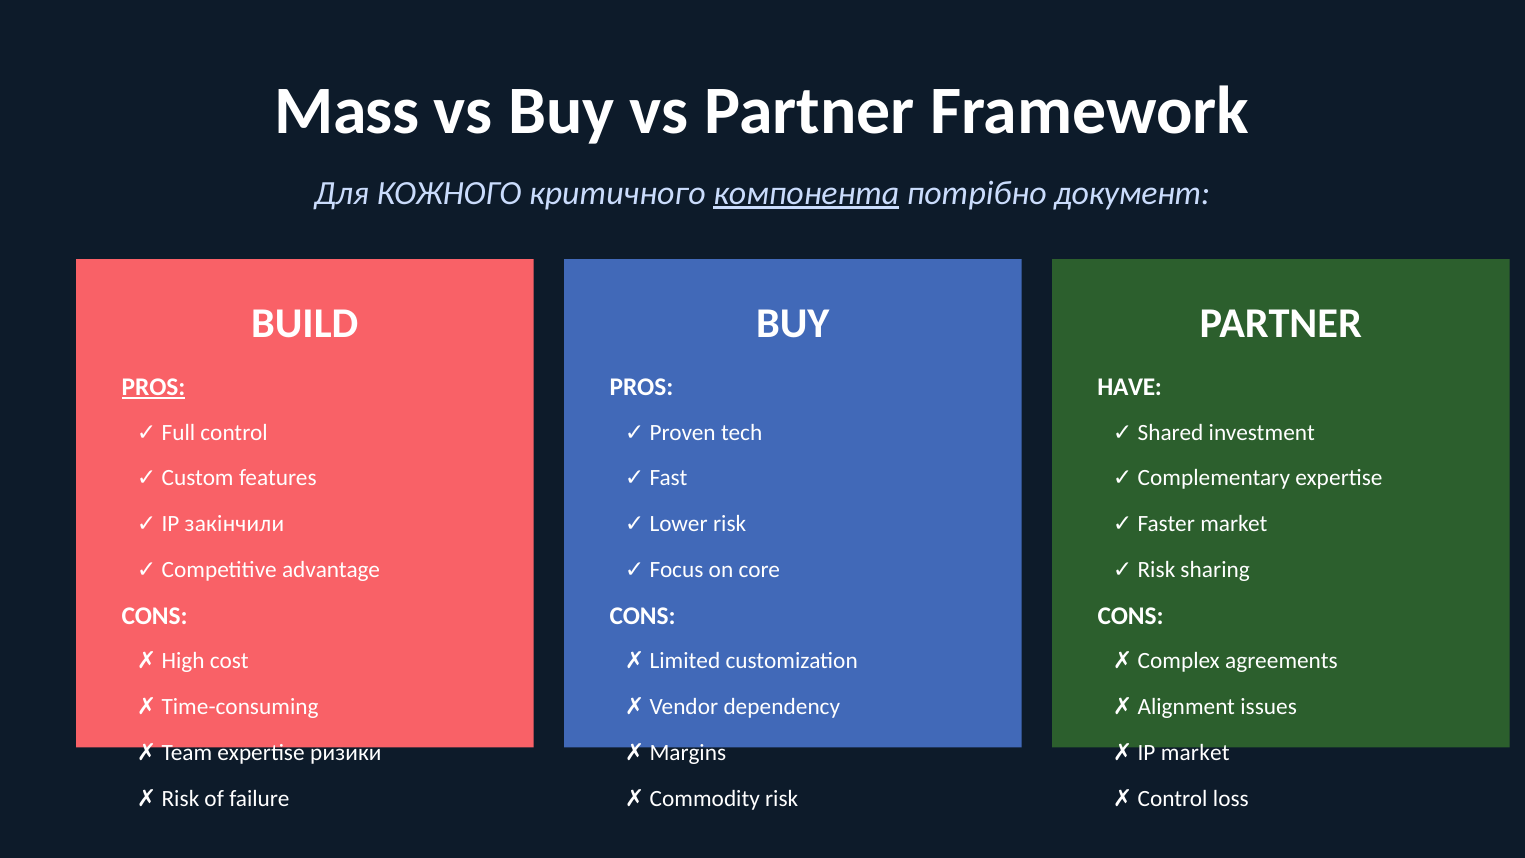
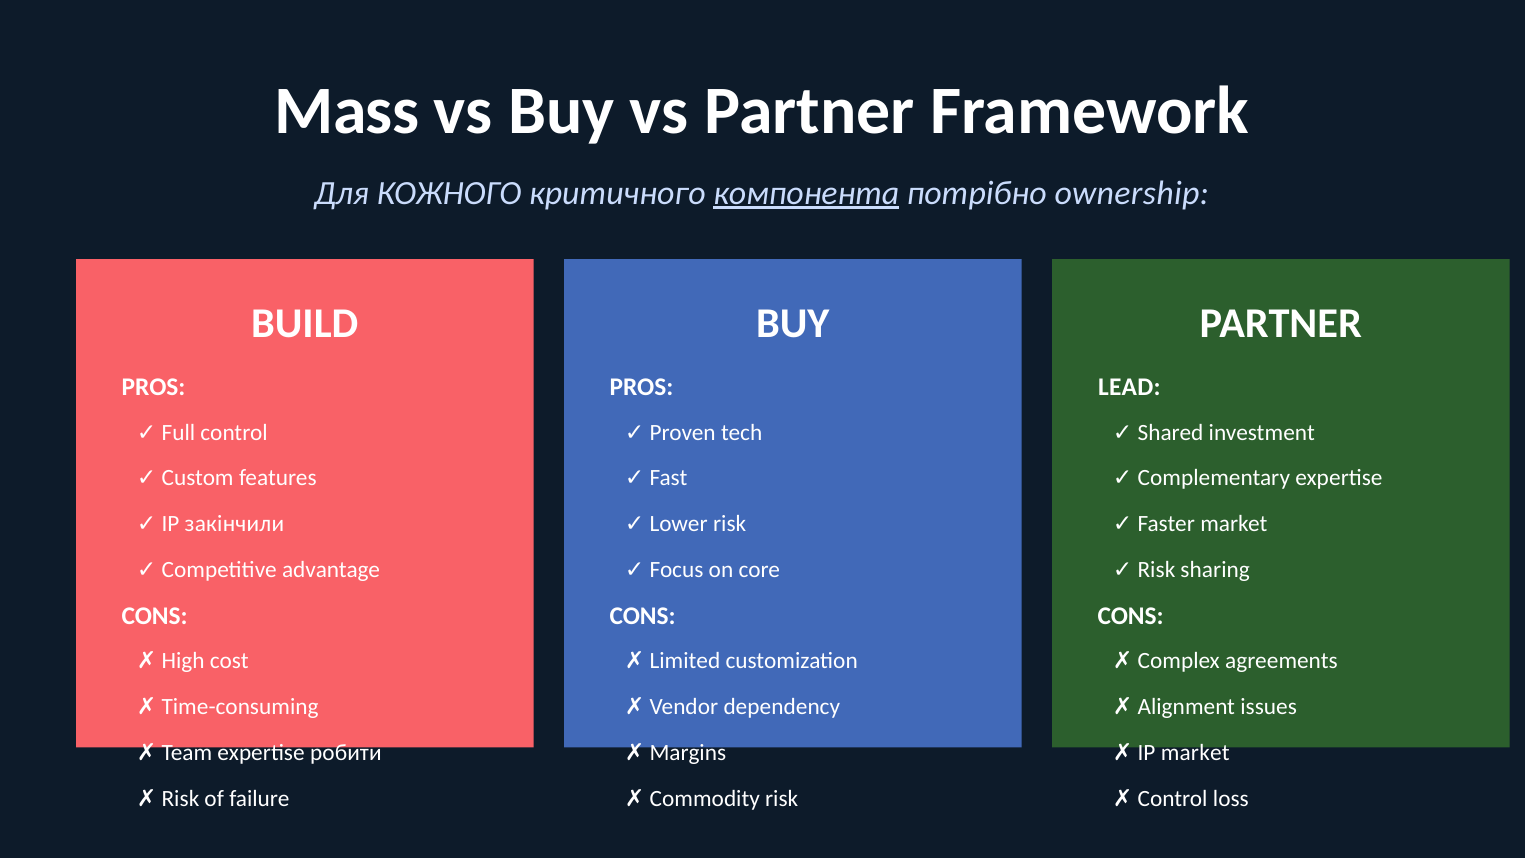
документ: документ -> ownership (1132, 193)
PROS underline: present -> none (154, 387)
HAVE: HAVE -> LEAD (1129, 387)
ризики: ризики -> робити (346, 753)
